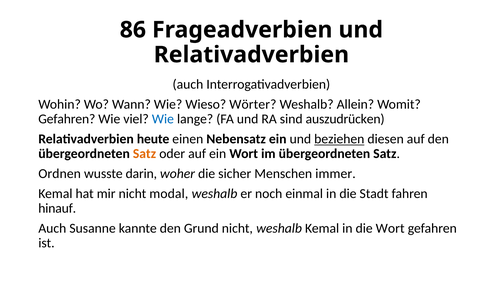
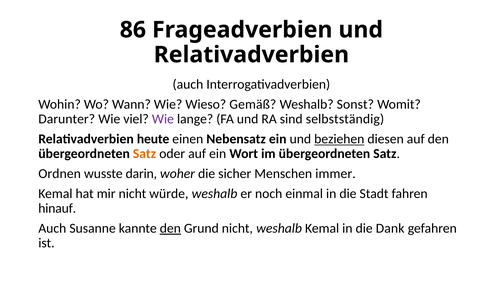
Wörter: Wörter -> Gemäß (253, 104)
Allein: Allein -> Sonst (355, 104)
Gefahren: Gefahren -> Darunter (67, 119)
Wie colour: blue -> purple (163, 119)
auszudrücken: auszudrücken -> selbstständig (345, 119)
modal: modal -> würde (169, 194)
den underline: none -> present (170, 228)
die Wort: Wort -> Dank (390, 228)
